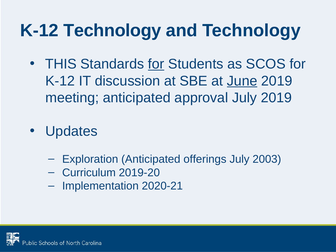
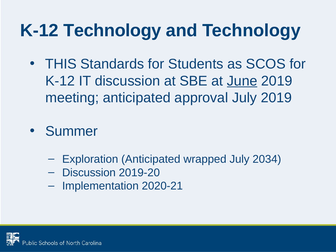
for underline: present -> none (156, 64)
Updates: Updates -> Summer (72, 131)
offerings: offerings -> wrapped (205, 159)
2003: 2003 -> 2034 (267, 159)
Curriculum: Curriculum -> Discussion (89, 173)
